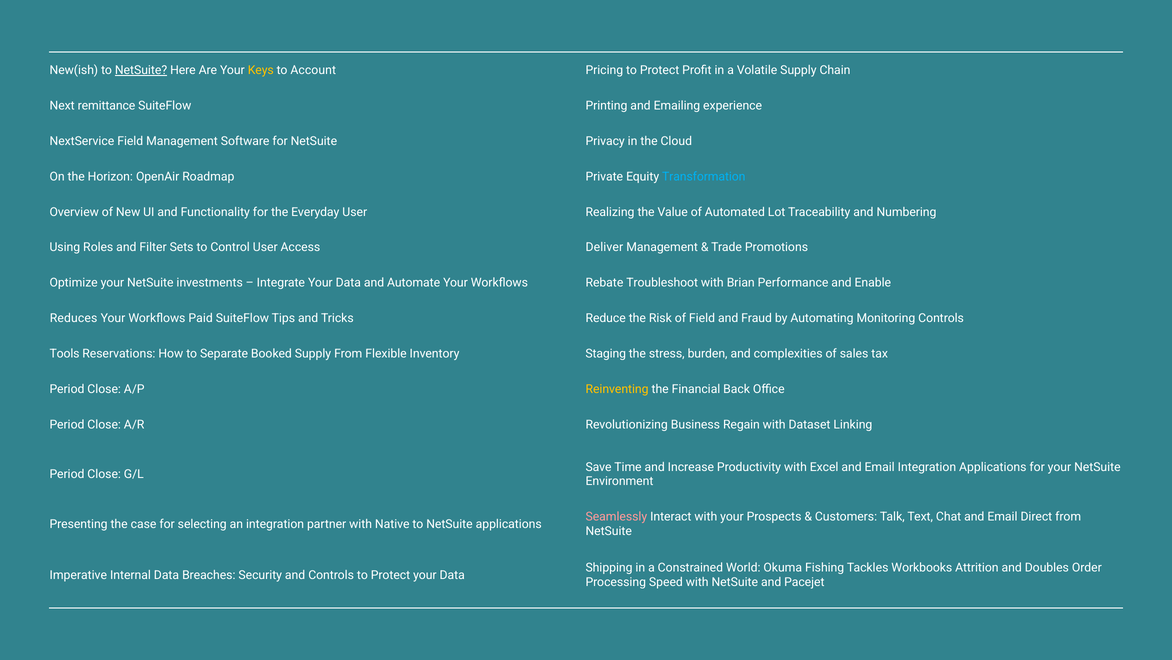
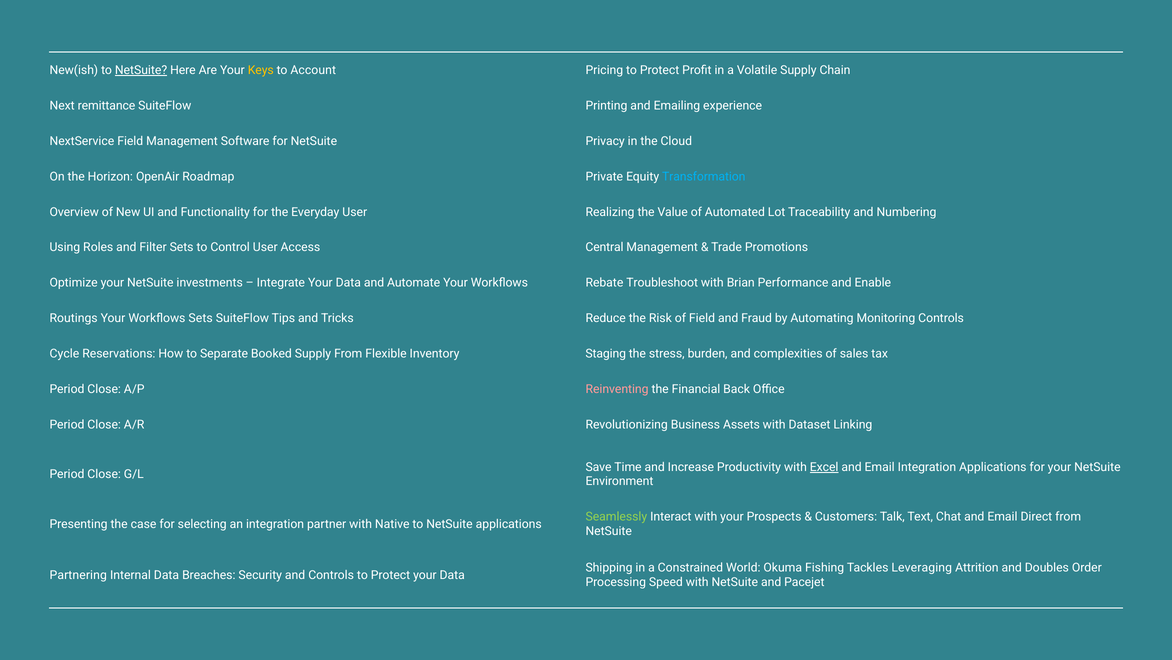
Deliver: Deliver -> Central (605, 247)
Reduces: Reduces -> Routings (74, 318)
Workflows Paid: Paid -> Sets (201, 318)
Tools: Tools -> Cycle (64, 353)
Reinventing colour: yellow -> pink (617, 389)
Regain: Regain -> Assets (741, 424)
Excel underline: none -> present (824, 467)
Seamlessly colour: pink -> light green (616, 516)
Workbooks: Workbooks -> Leveraging (922, 567)
Imperative: Imperative -> Partnering (78, 574)
